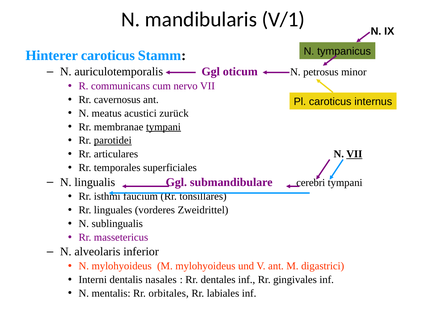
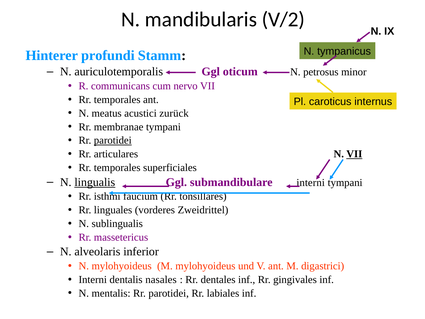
V/1: V/1 -> V/2 (283, 20)
Hinterer caroticus: caroticus -> profundi (108, 55)
cavernosus: cavernosus -> temporales (117, 100)
tympani underline: present -> none (163, 127)
lingualis underline: none -> present (95, 182)
submandibulare cerebri: cerebri -> interni (311, 182)
mentalis Rr orbitales: orbitales -> parotidei (169, 293)
